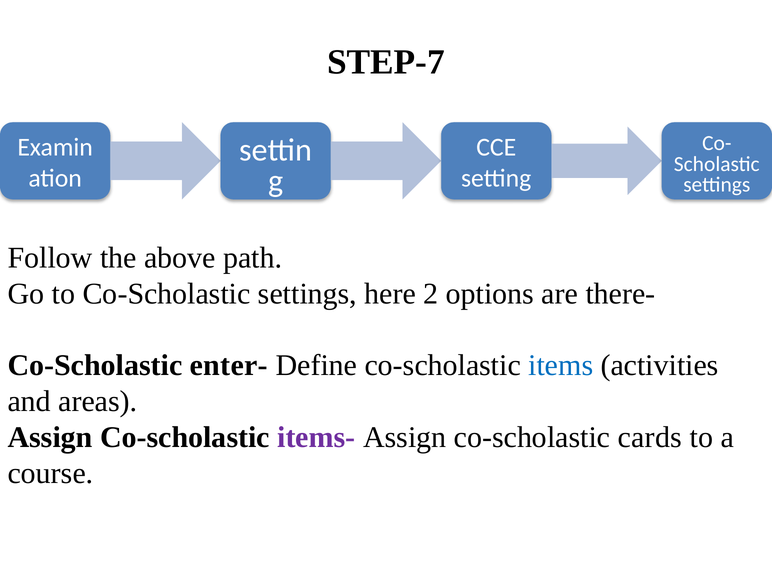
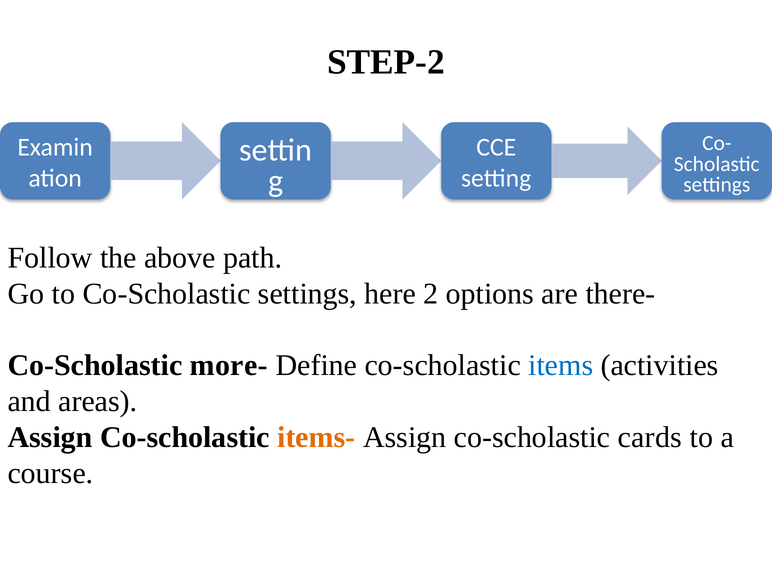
STEP-7: STEP-7 -> STEP-2 (386, 62)
enter-: enter- -> more- (229, 366)
items- colour: purple -> orange (316, 437)
